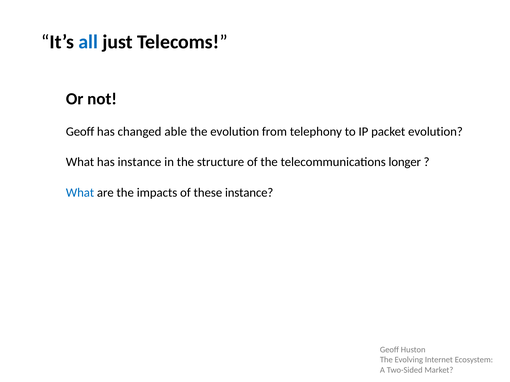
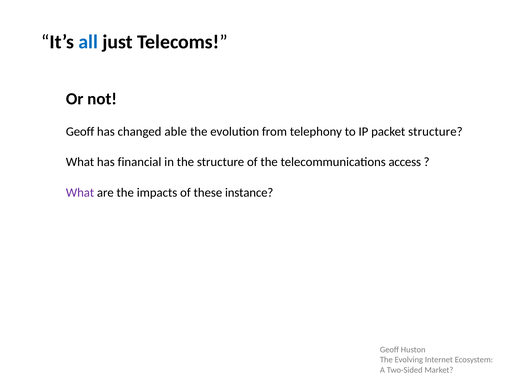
packet evolution: evolution -> structure (435, 132)
has instance: instance -> financial (140, 162)
longer: longer -> access (405, 162)
What colour: blue -> purple (80, 193)
